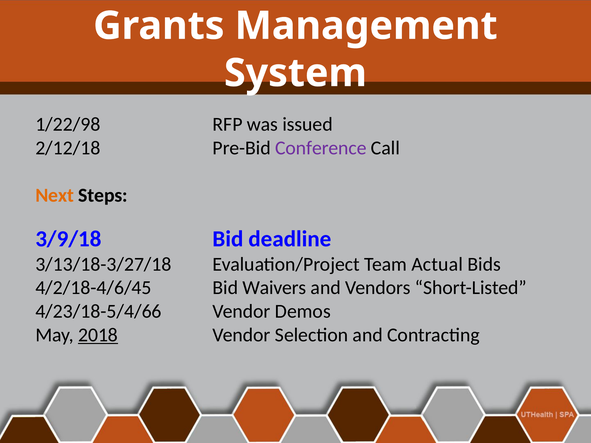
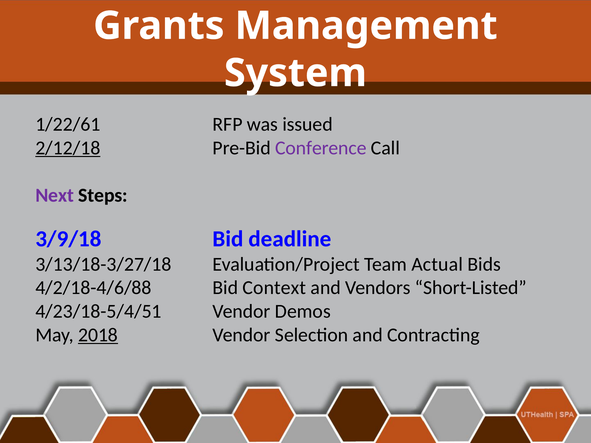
1/22/98: 1/22/98 -> 1/22/61 (68, 124)
2/12/18 underline: none -> present (68, 148)
Next colour: orange -> purple (55, 195)
4/2/18-4/6/45: 4/2/18-4/6/45 -> 4/2/18-4/6/88 (93, 288)
Waivers: Waivers -> Context (274, 288)
4/23/18-5/4/66: 4/23/18-5/4/66 -> 4/23/18-5/4/51 (98, 312)
